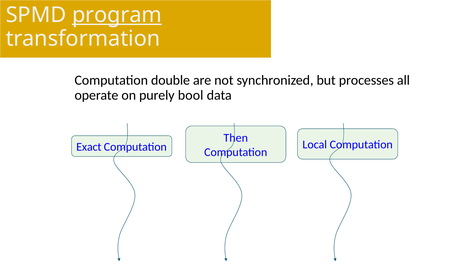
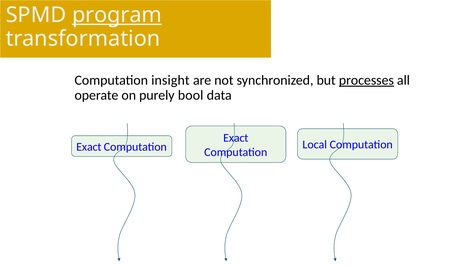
double: double -> insight (170, 80)
processes underline: none -> present (366, 80)
Then: Then -> Exact (236, 138)
